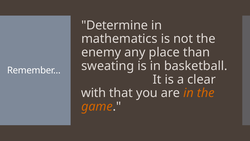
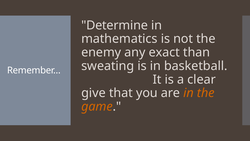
place: place -> exact (164, 52)
with: with -> give (93, 93)
